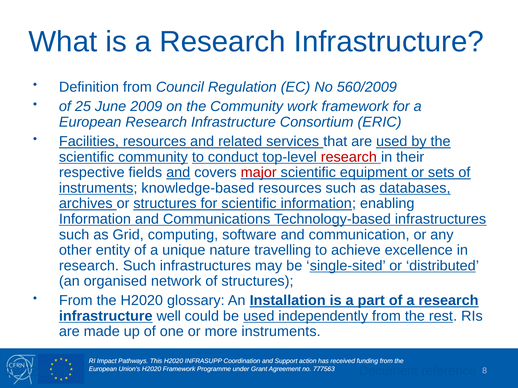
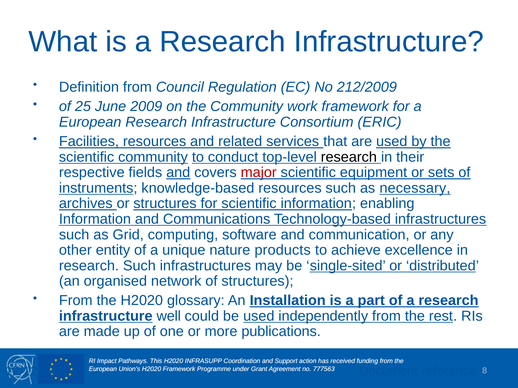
560/2009: 560/2009 -> 212/2009 (367, 87)
research colour: red -> black (349, 157)
databases: databases -> necessary (415, 188)
travelling: travelling -> products (283, 250)
more instruments: instruments -> publications (281, 332)
